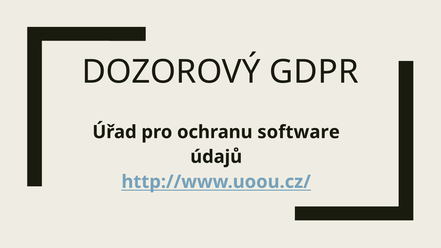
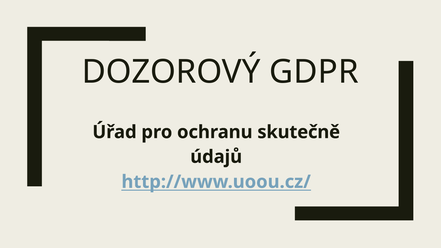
software: software -> skutečně (299, 132)
